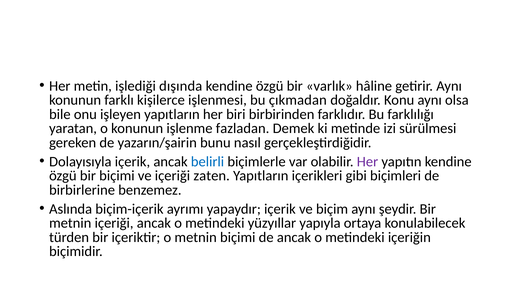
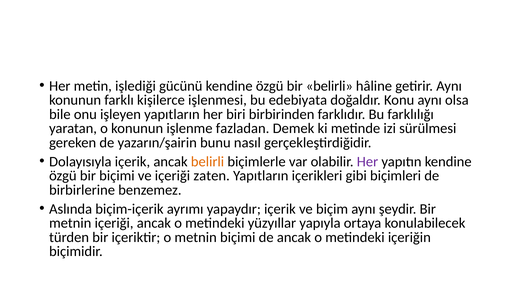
dışında: dışında -> gücünü (181, 86)
bir varlık: varlık -> belirli (329, 86)
çıkmadan: çıkmadan -> edebiyata (298, 100)
belirli colour: blue -> orange (208, 161)
